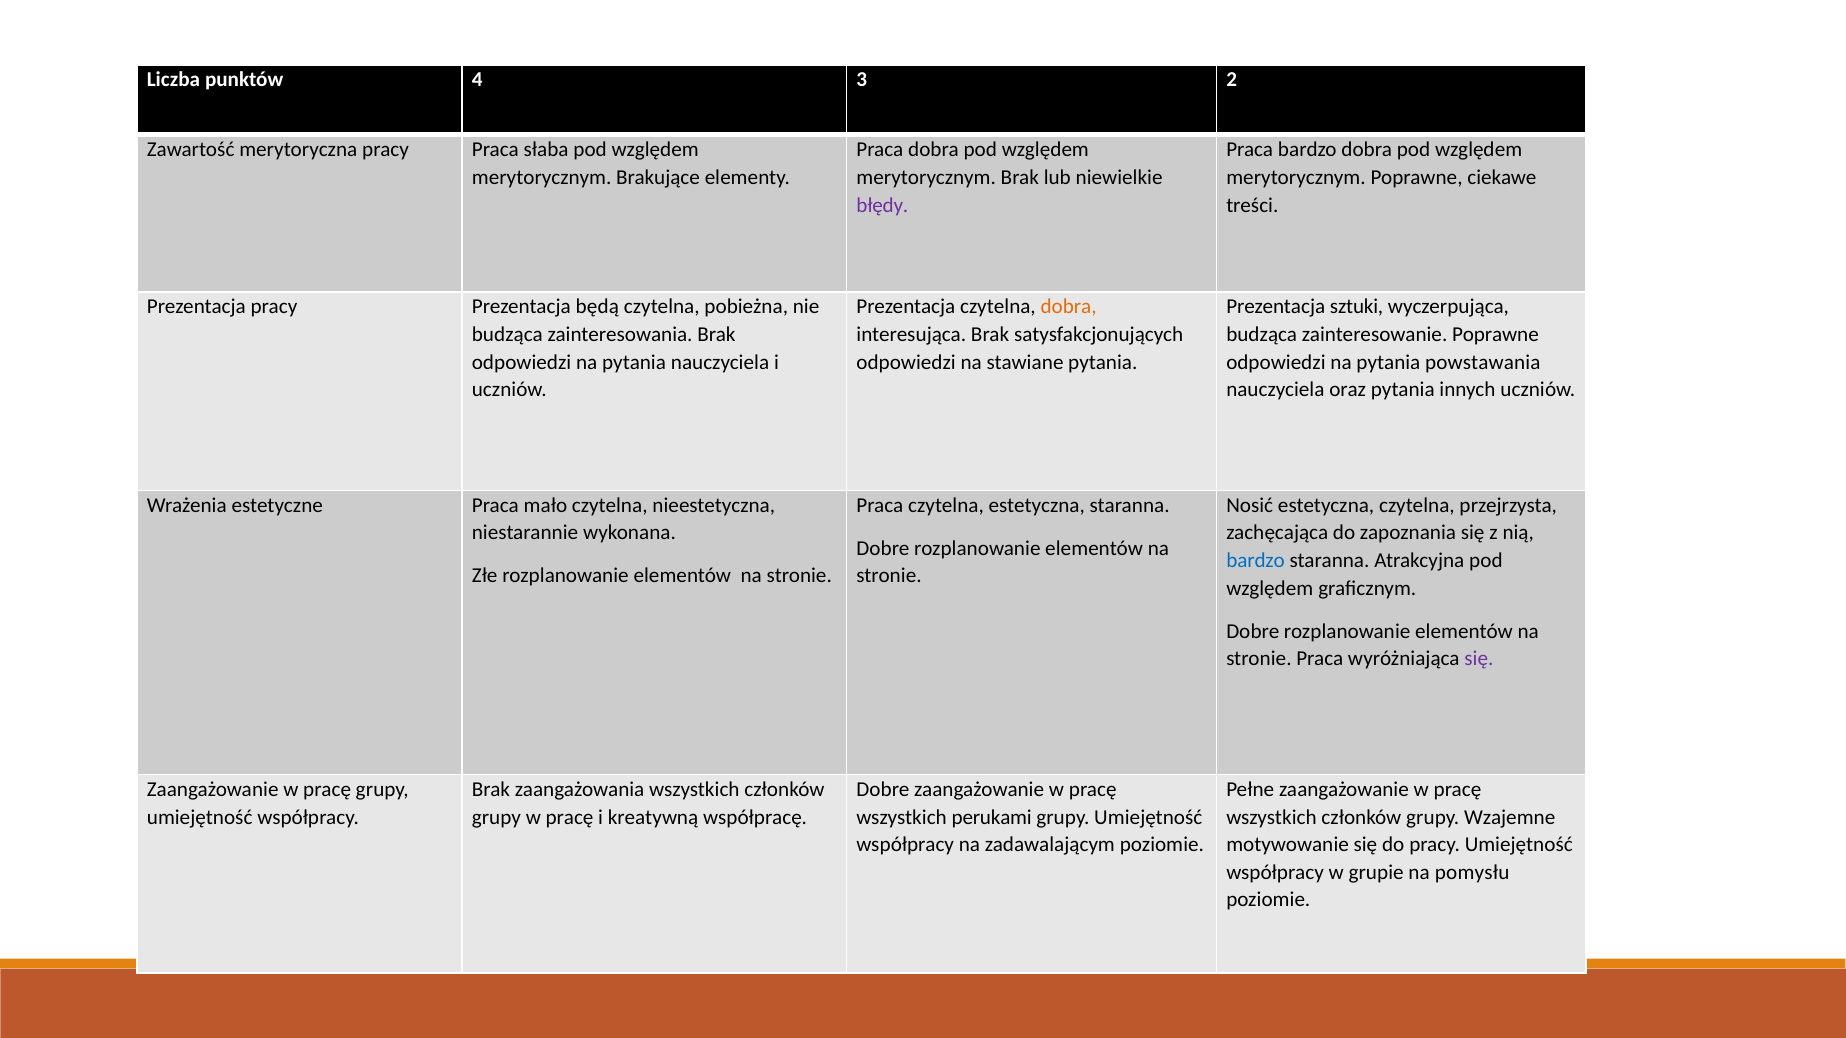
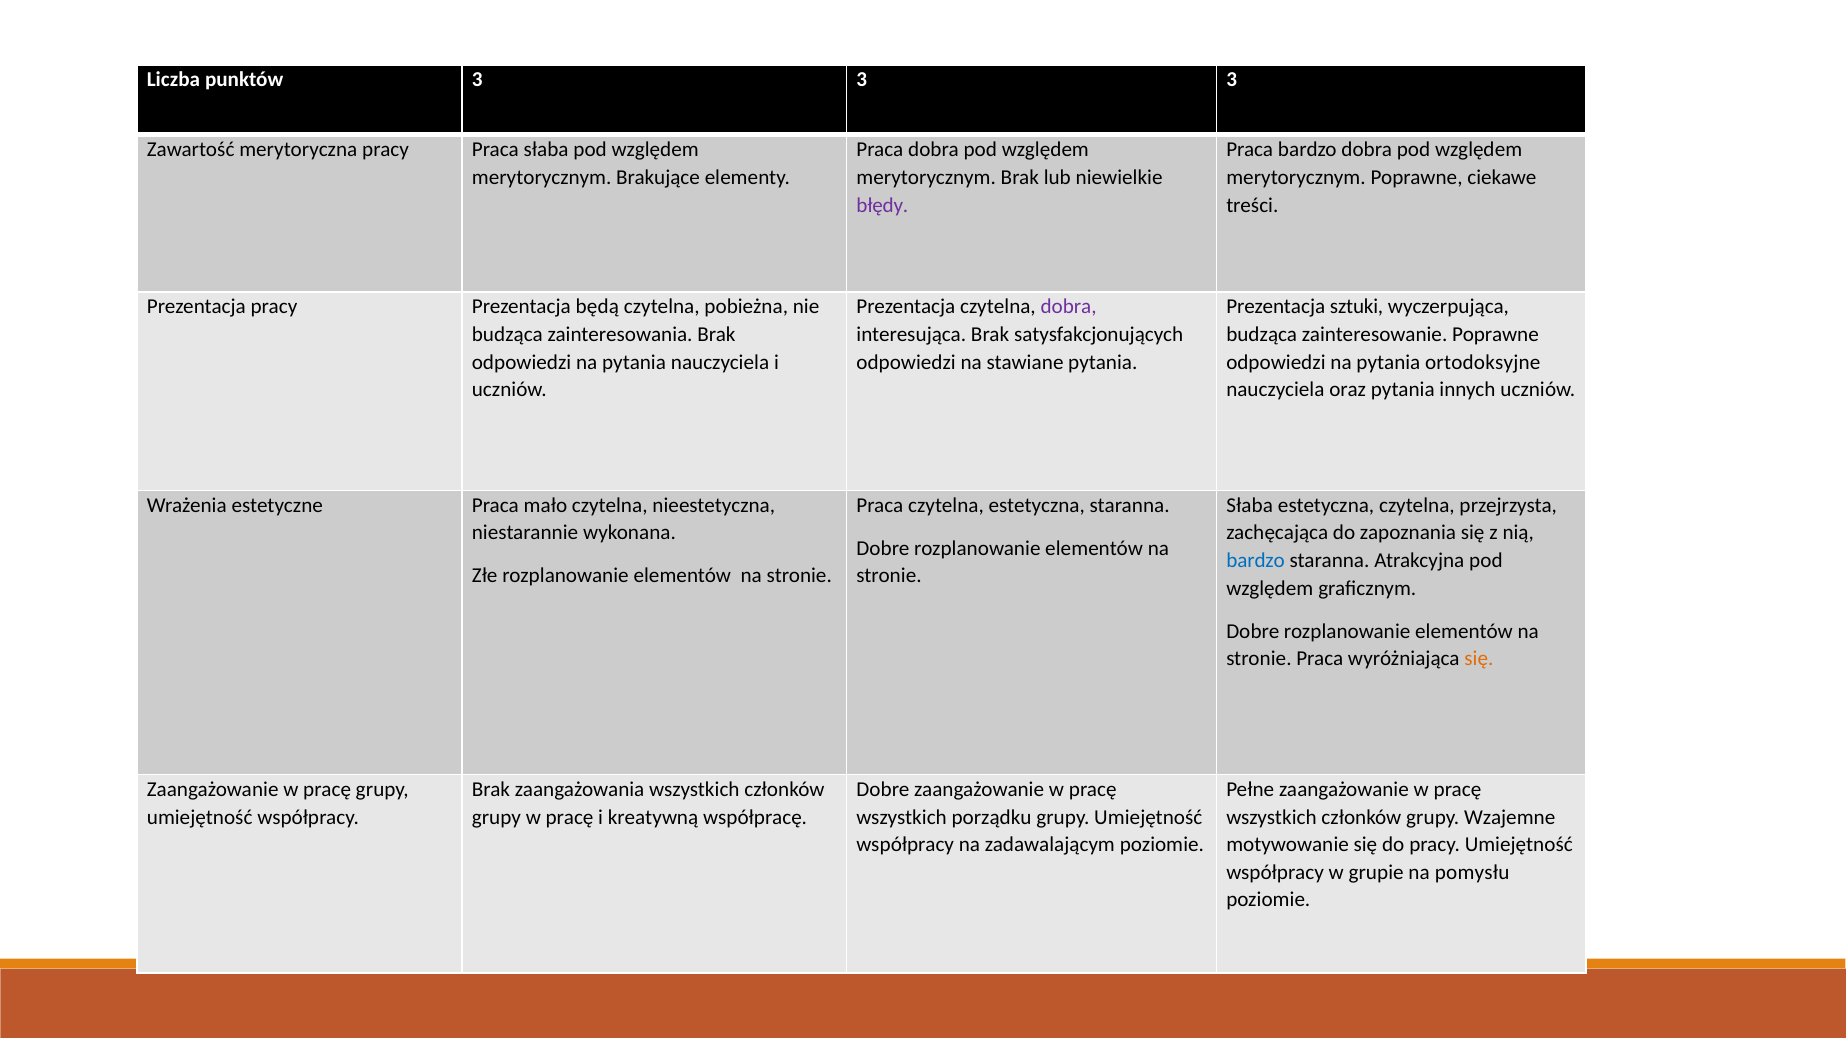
punktów 4: 4 -> 3 (477, 80)
2: 2 -> 3 (1232, 80)
dobra colour: orange -> purple (1069, 307)
powstawania: powstawania -> ortodoksyjne (1483, 362)
Nosić: Nosić -> Słaba (1250, 506)
się colour: purple -> orange (1479, 659)
perukami: perukami -> porządku (992, 817)
